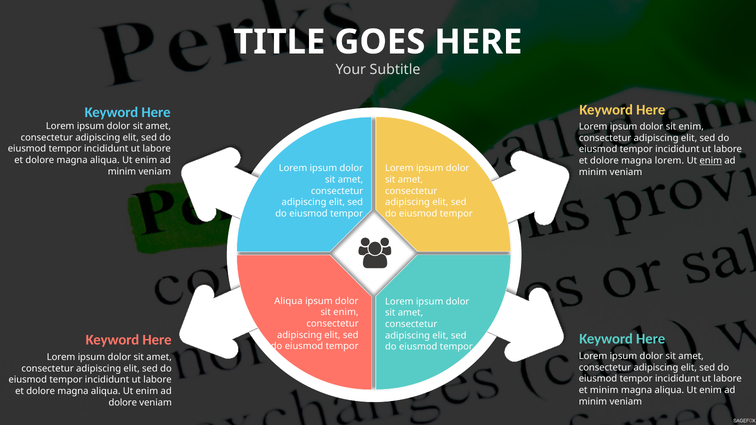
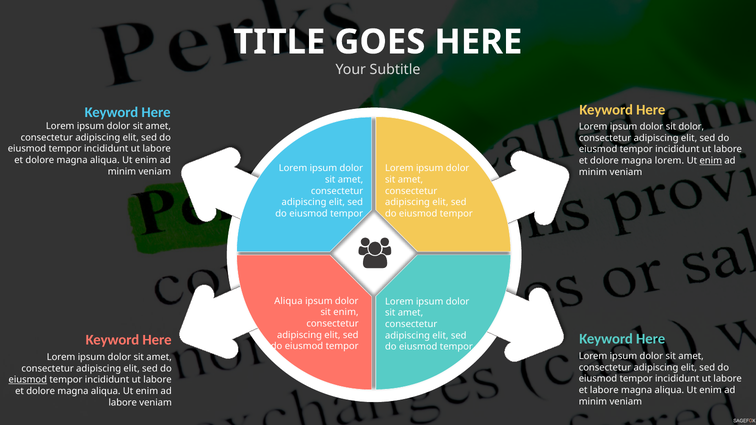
enim: enim -> dolor (691, 127)
eiusmod underline: none -> present (28, 380)
et minim: minim -> labore (604, 390)
dolore: dolore -> labore (123, 403)
